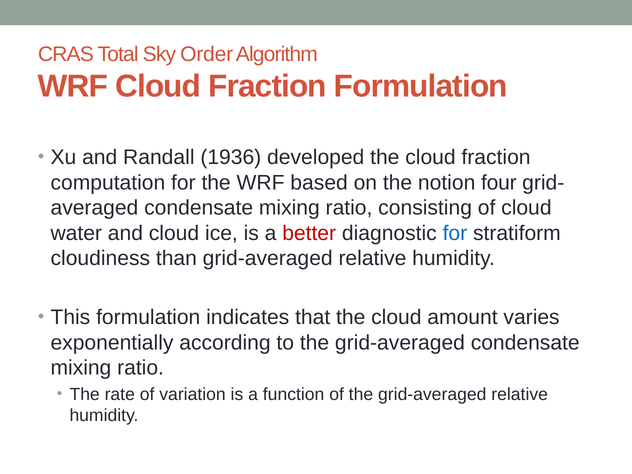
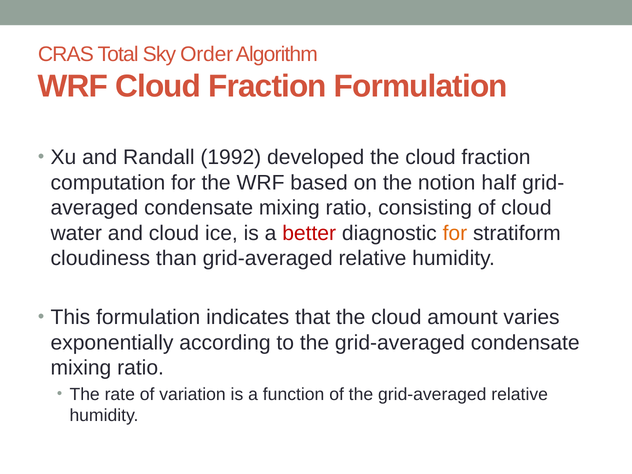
1936: 1936 -> 1992 (231, 157)
four: four -> half (499, 183)
for colour: blue -> orange (455, 233)
